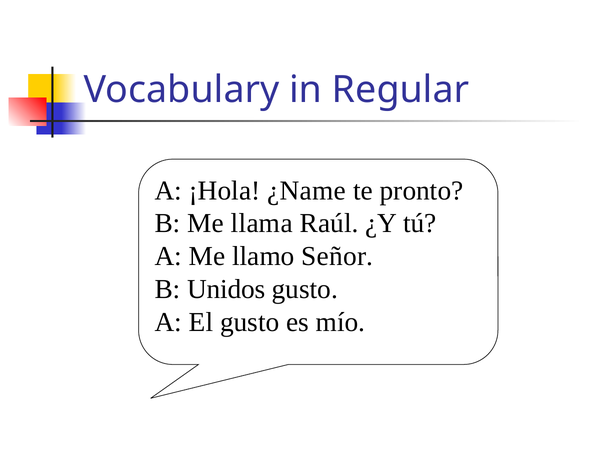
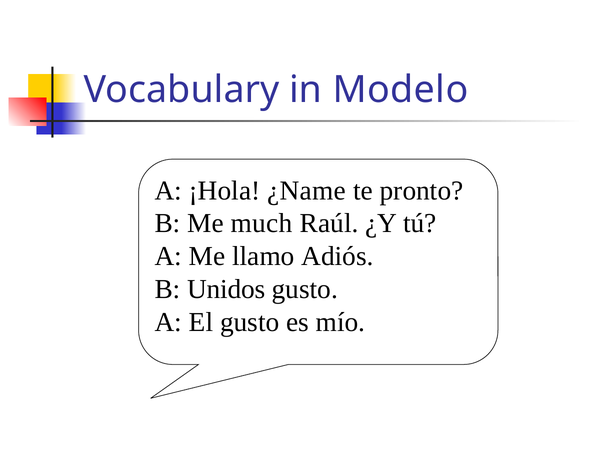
Regular: Regular -> Modelo (400, 90)
llama: llama -> much (262, 223)
Señor: Señor -> Adiós (338, 256)
